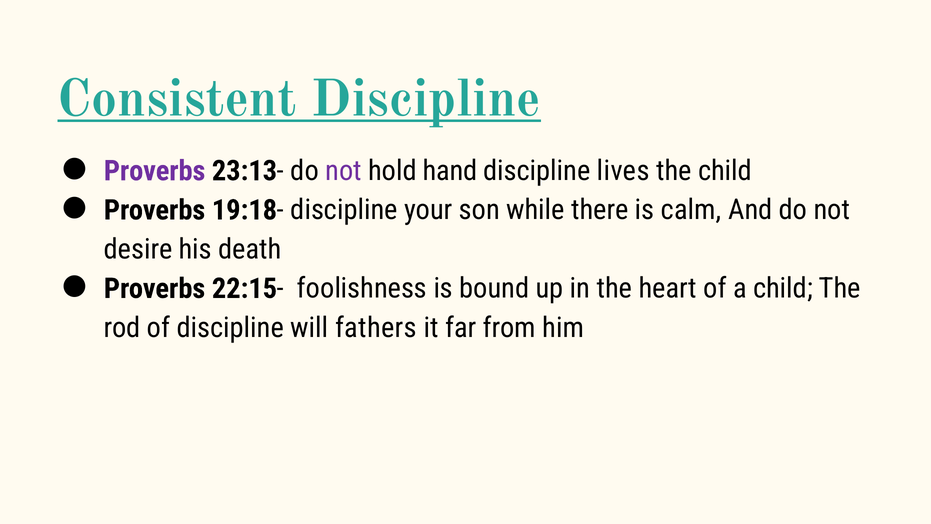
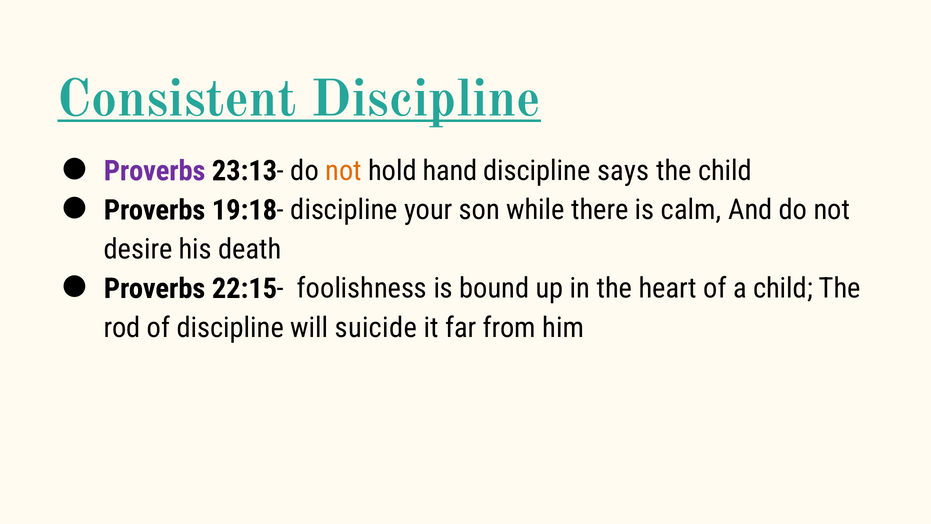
not colour: purple -> orange (344, 171)
lives: lives -> says (623, 171)
fathers: fathers -> suicide (376, 328)
